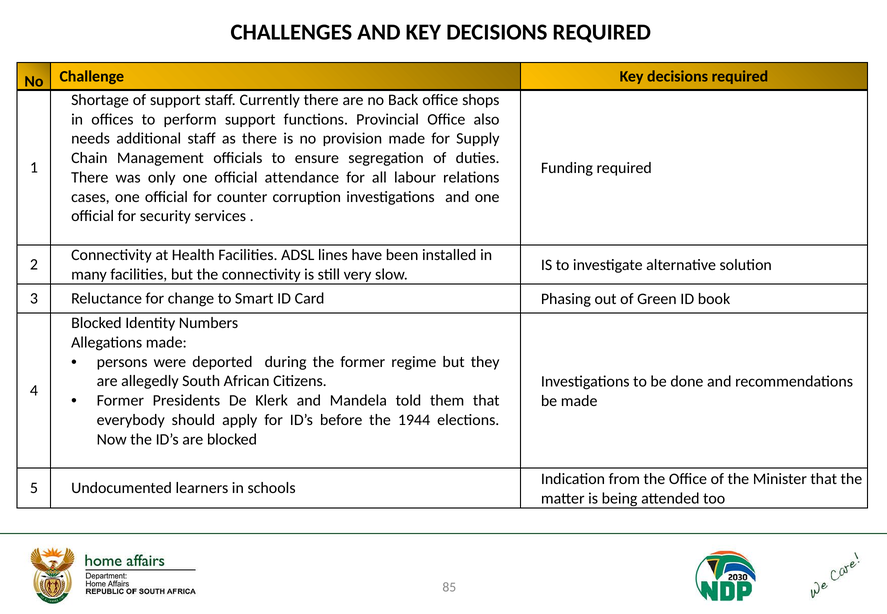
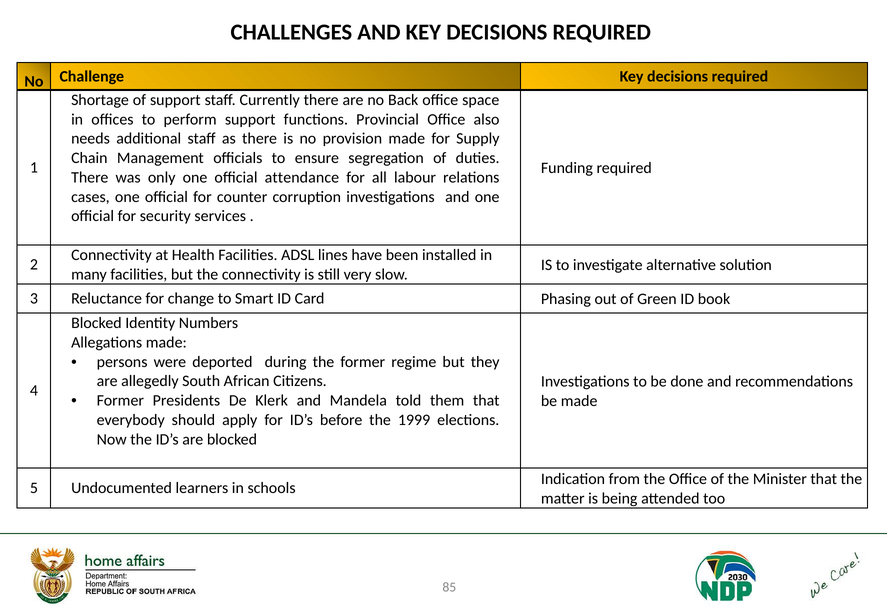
shops: shops -> space (481, 100)
1944: 1944 -> 1999 (414, 420)
